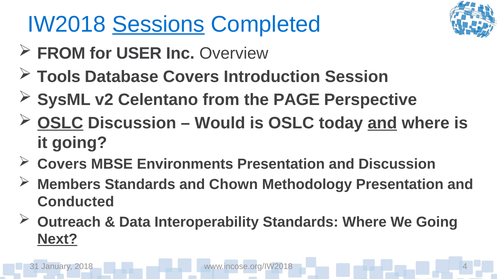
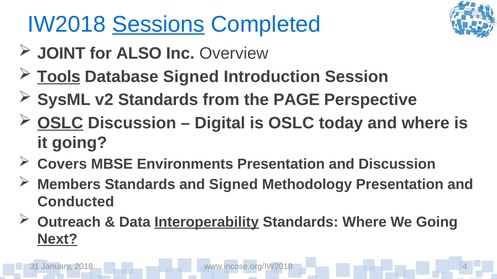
FROM: FROM -> JOINT (61, 53)
USER: USER -> ALSO (139, 53)
Tools underline: none -> present (59, 77)
Database Covers: Covers -> Signed (191, 77)
v2 Celentano: Celentano -> Standards (158, 100)
Would: Would -> Digital (220, 123)
and underline: present -> none (382, 123)
and Chown: Chown -> Signed (233, 185)
Interoperability underline: none -> present (207, 222)
